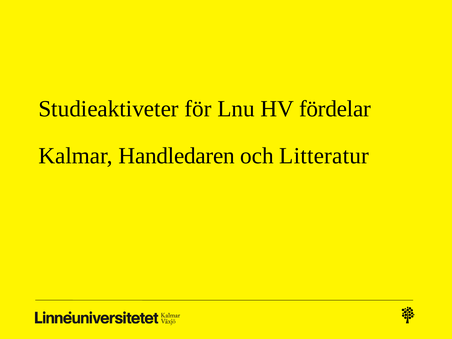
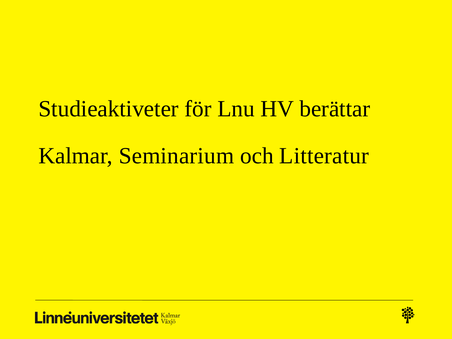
fördelar: fördelar -> berättar (335, 109)
Handledaren: Handledaren -> Seminarium (176, 156)
